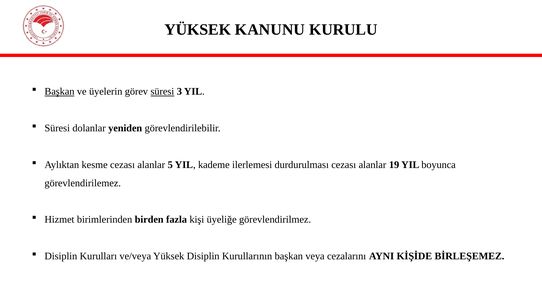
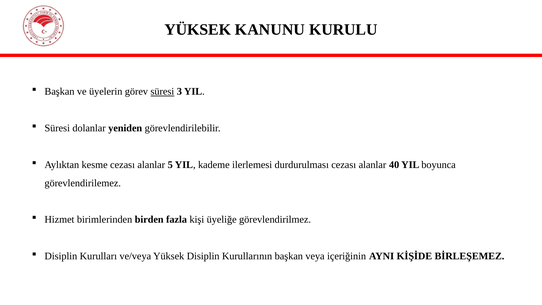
Başkan underline: present -> none (60, 92)
19: 19 -> 40 (394, 165)
cezalarını: cezalarını -> içeriğinin (347, 256)
